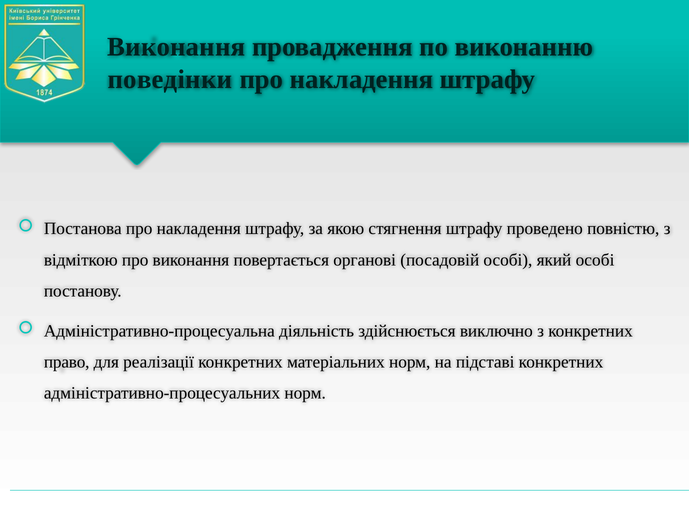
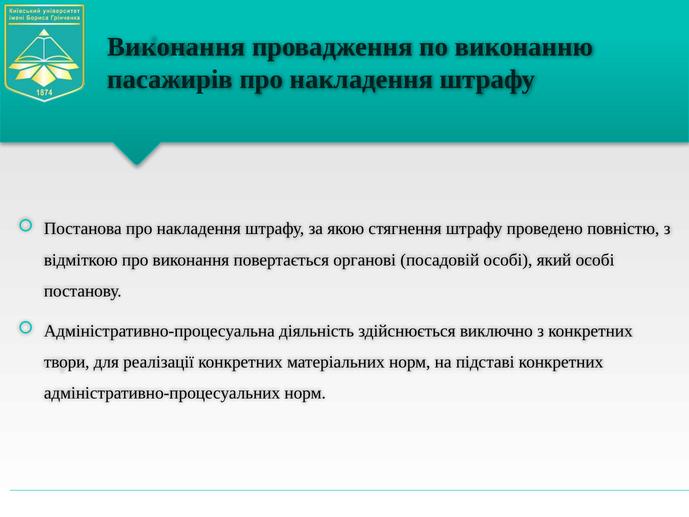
поведінки: поведінки -> пасажирів (170, 79)
право: право -> твори (67, 362)
